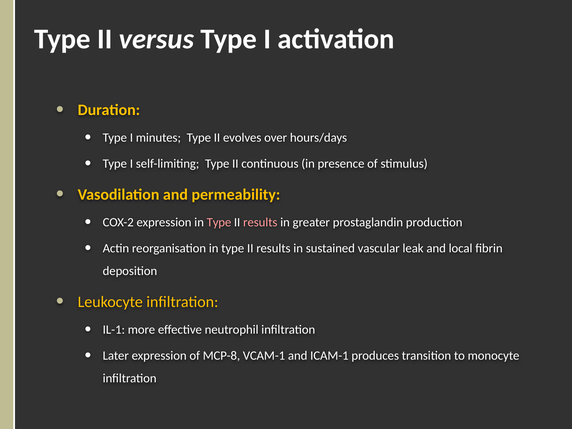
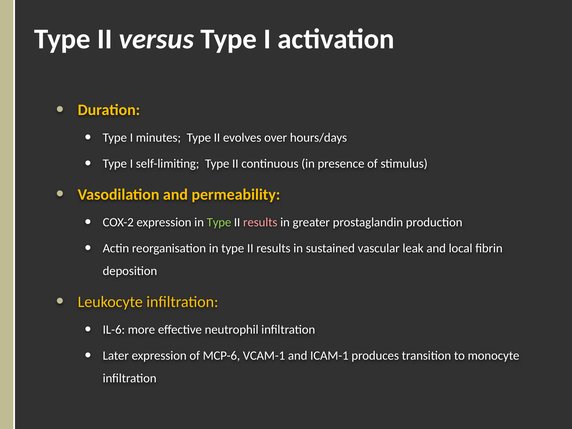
Type colour: pink -> light green (219, 222)
IL-1: IL-1 -> IL-6 (114, 330)
MCP-8: MCP-8 -> MCP-6 (221, 356)
